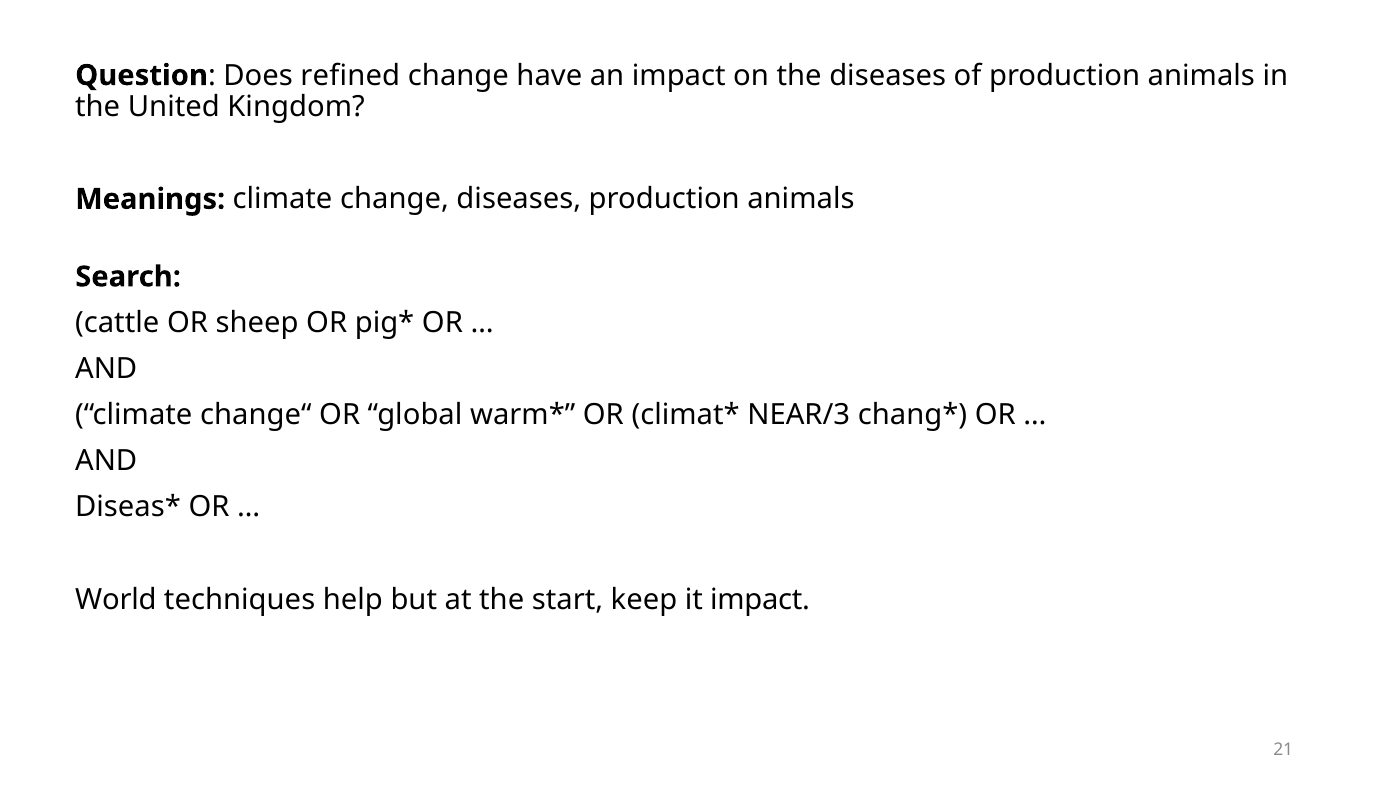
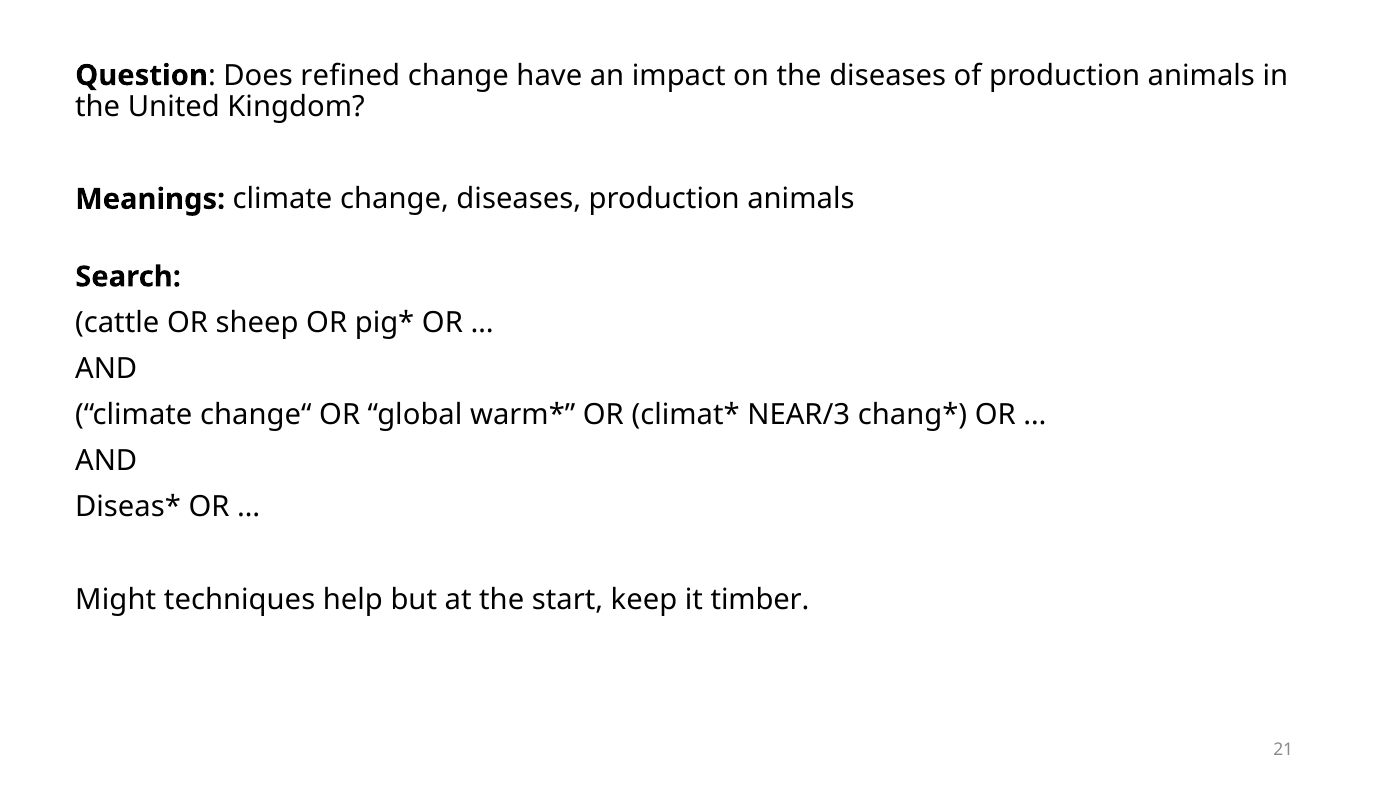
World: World -> Might (116, 600)
it impact: impact -> timber (760, 600)
